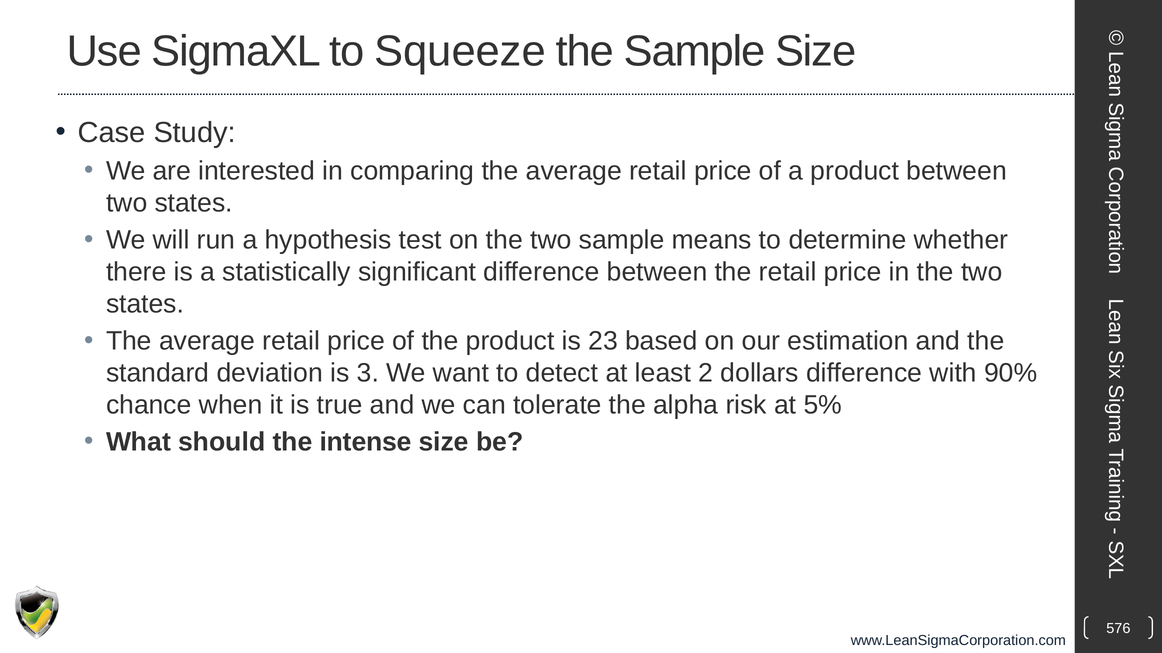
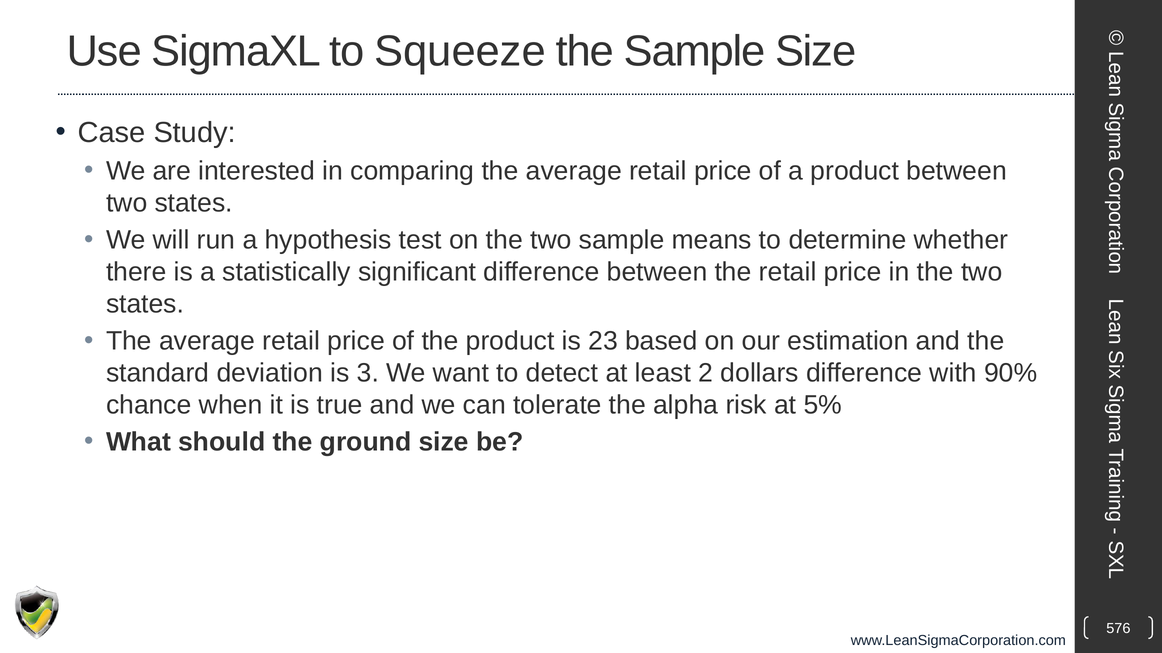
intense: intense -> ground (366, 443)
